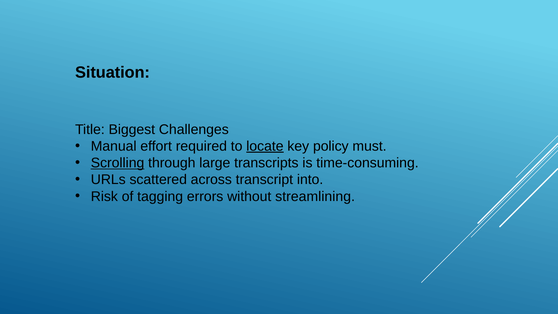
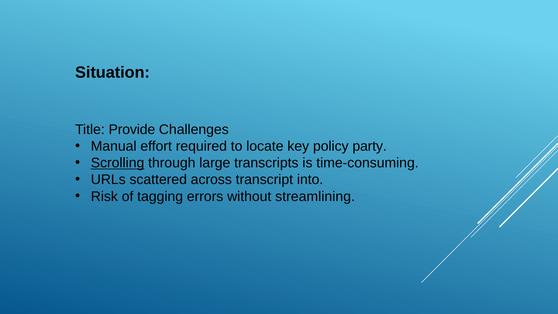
Biggest: Biggest -> Provide (132, 129)
locate underline: present -> none (265, 146)
must: must -> party (370, 146)
